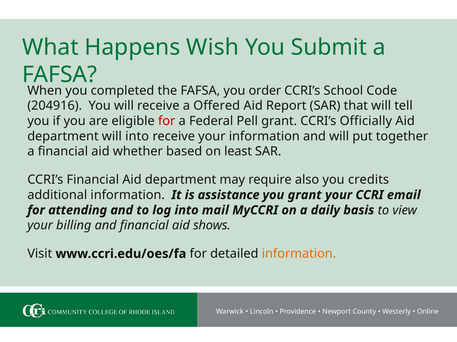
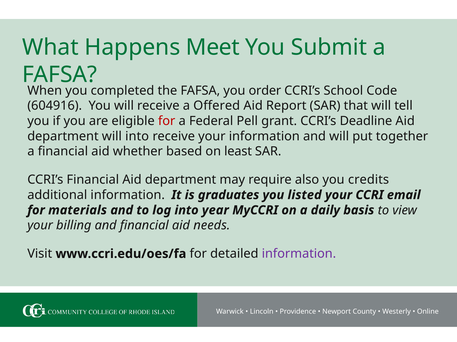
Wish: Wish -> Meet (213, 47)
204916: 204916 -> 604916 (55, 106)
Officially: Officially -> Deadline (366, 121)
assistance: assistance -> graduates (229, 195)
you grant: grant -> listed (305, 195)
attending: attending -> materials (78, 211)
mail: mail -> year (215, 211)
shows: shows -> needs (212, 226)
information colour: orange -> purple (299, 254)
